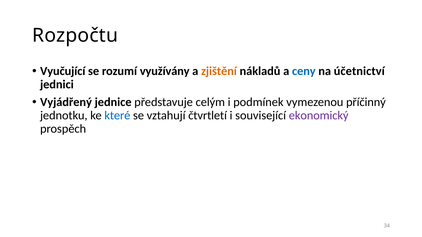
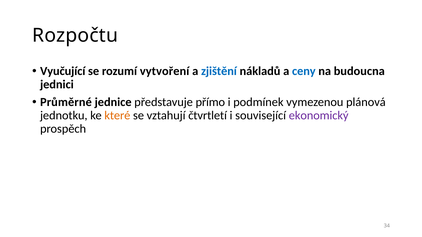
využívány: využívány -> vytvoření (165, 71)
zjištění colour: orange -> blue (219, 71)
účetnictví: účetnictví -> budoucna (359, 71)
Vyjádřený: Vyjádřený -> Průměrné (66, 102)
celým: celým -> přímo (210, 102)
příčinný: příčinný -> plánová (366, 102)
které colour: blue -> orange (117, 116)
